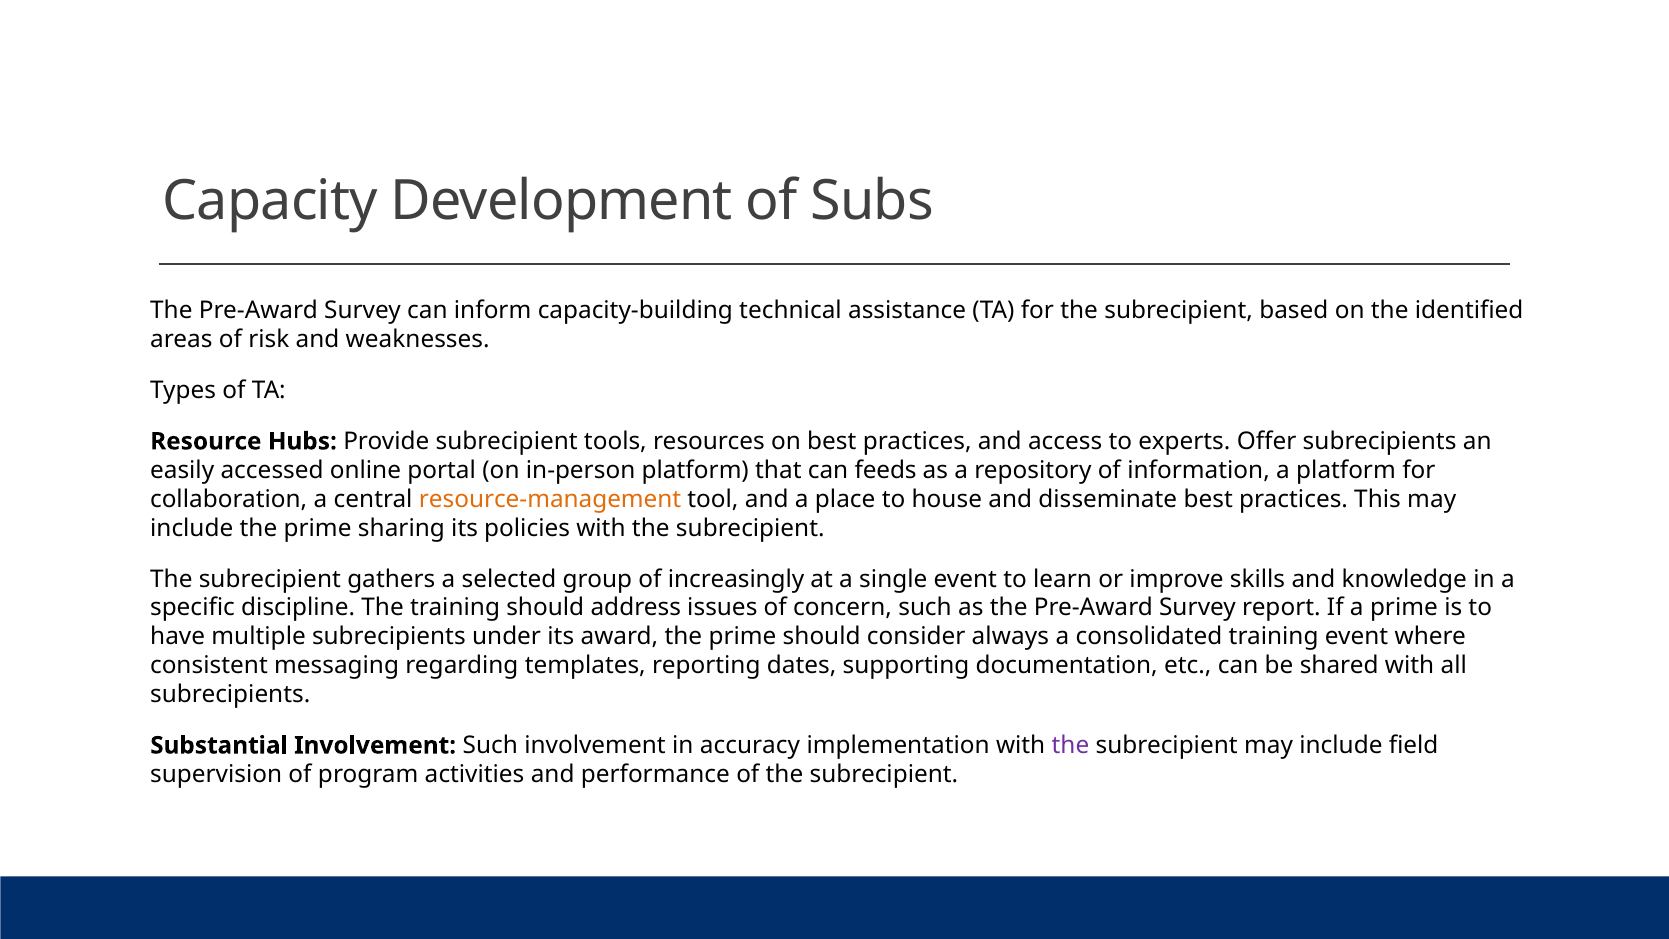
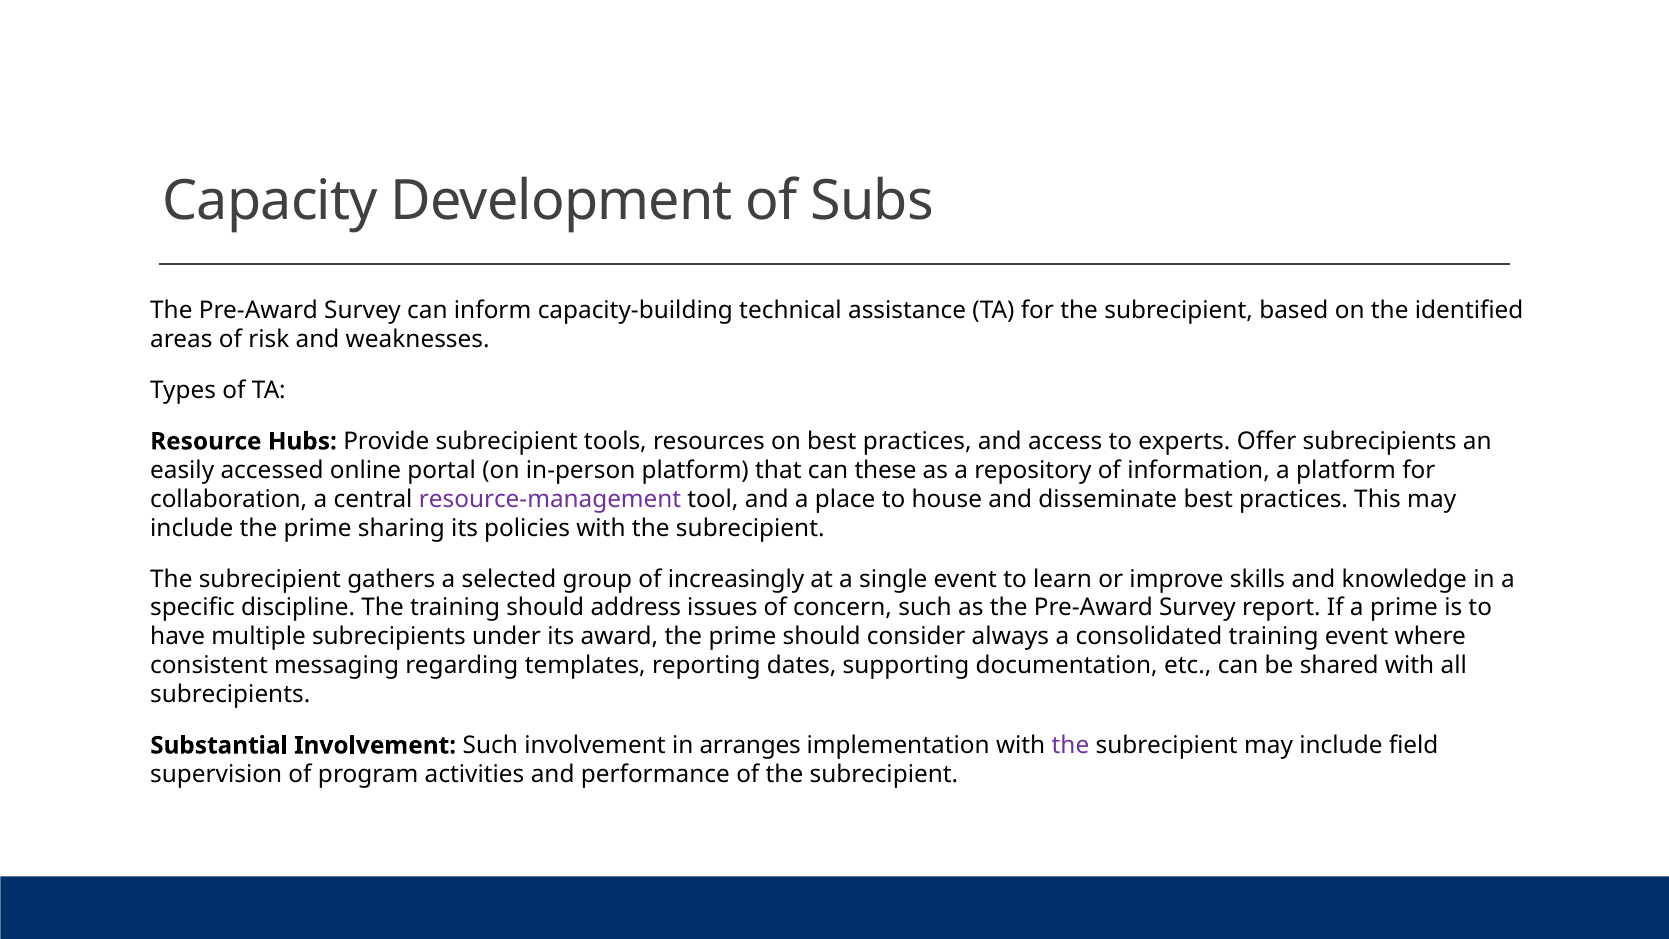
feeds: feeds -> these (886, 470)
resource-management colour: orange -> purple (550, 499)
accuracy: accuracy -> arranges (750, 745)
